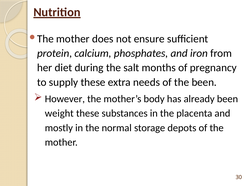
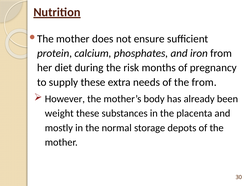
salt: salt -> risk (131, 68)
the been: been -> from (204, 82)
